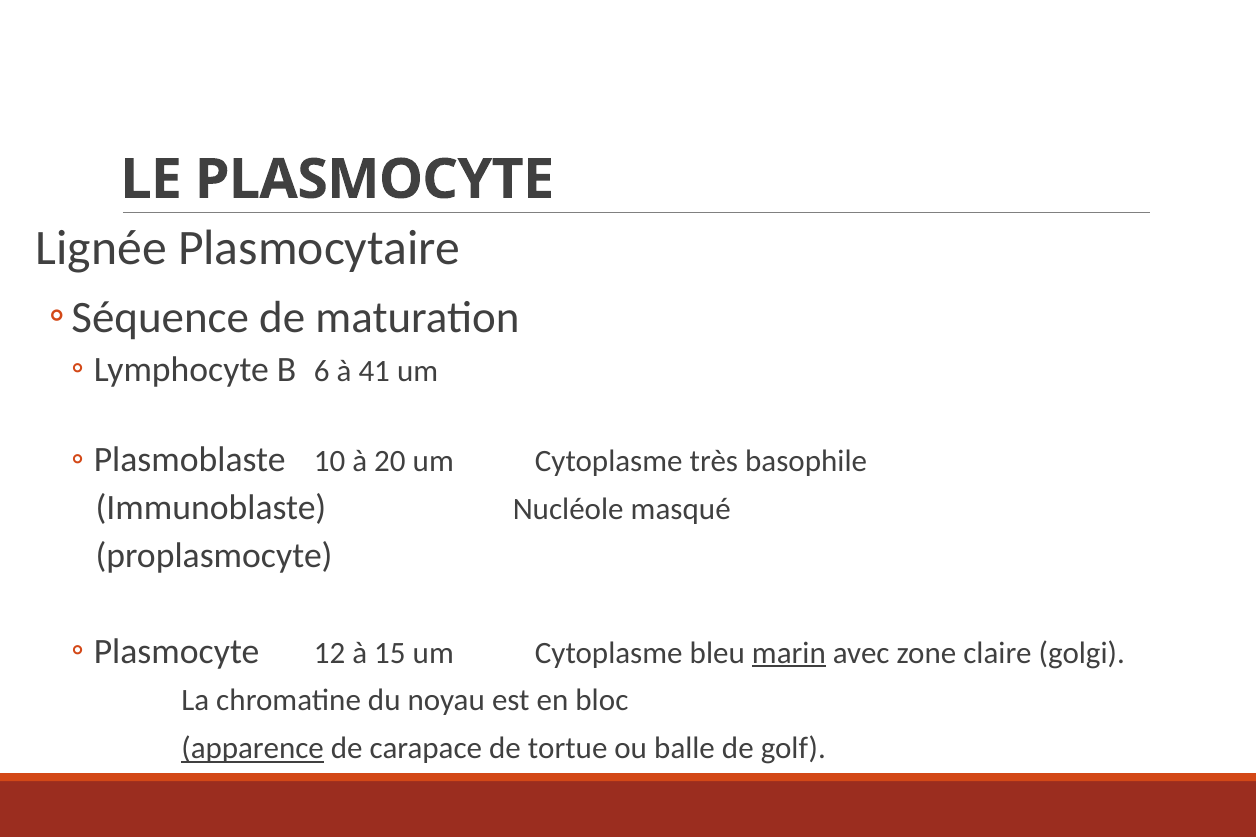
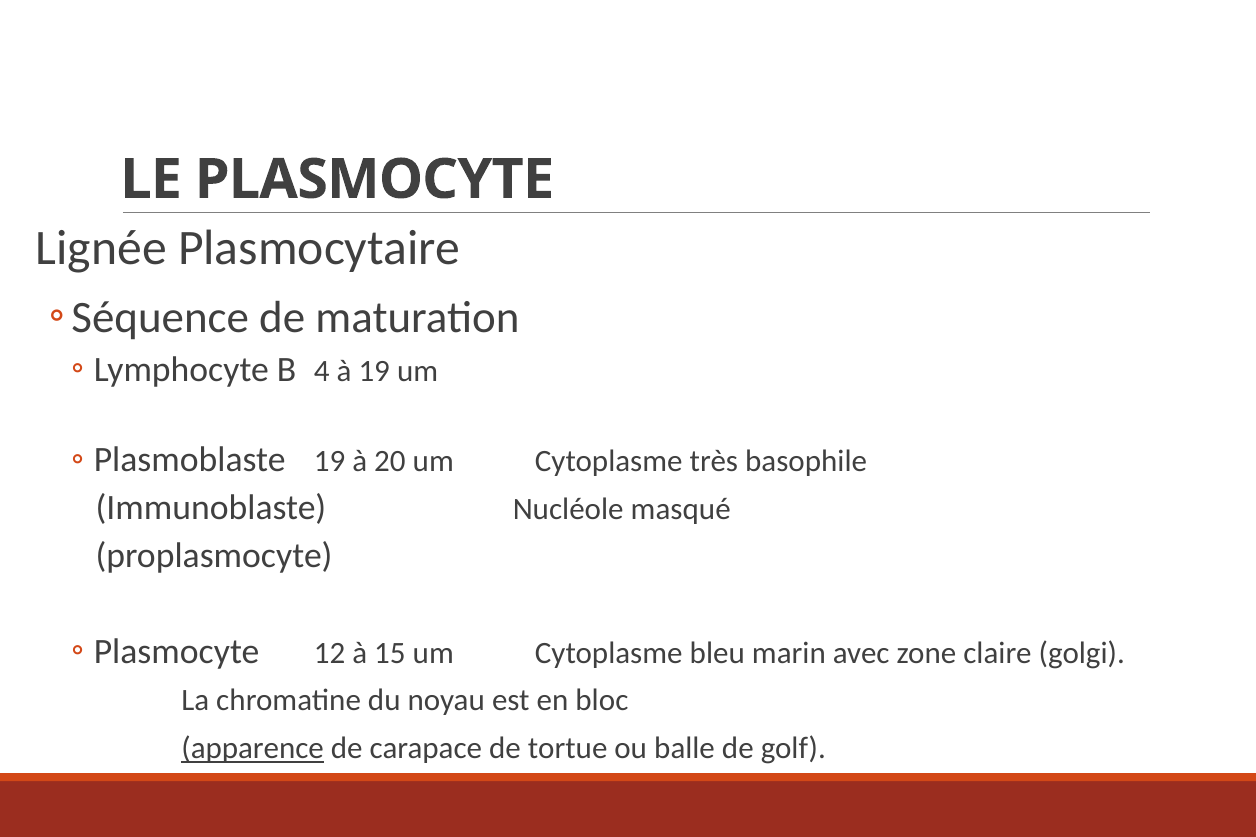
6: 6 -> 4 (322, 371)
à 41: 41 -> 19 (374, 371)
Plasmoblaste 10: 10 -> 19 (330, 462)
marin underline: present -> none (789, 653)
